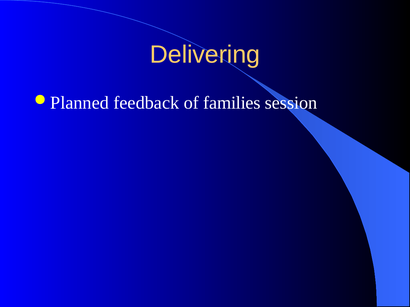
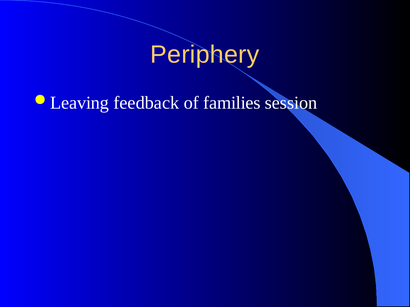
Delivering: Delivering -> Periphery (205, 55)
Planned: Planned -> Leaving (80, 103)
